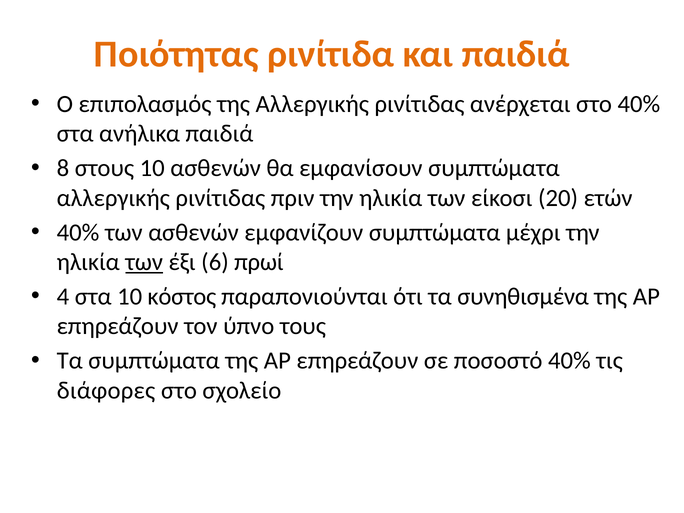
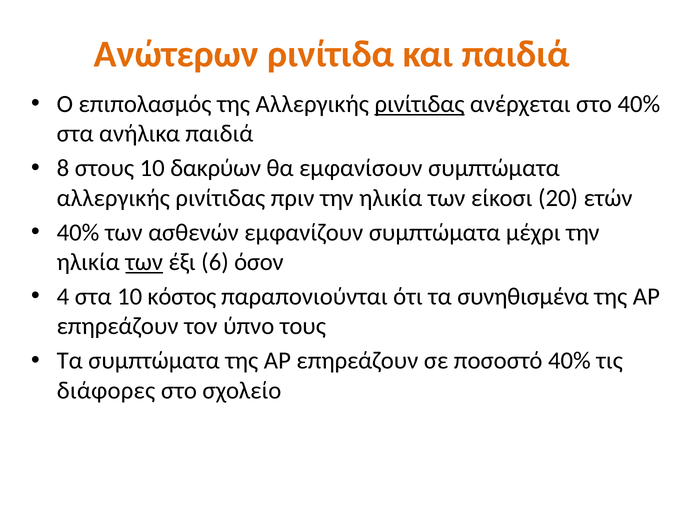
Ποιότητας: Ποιότητας -> Ανώτερων (176, 54)
ρινίτιδας underline: none -> present (419, 104)
10 ασθενών: ασθενών -> δακρύων (216, 168)
πρωί: πρωί -> όσον (259, 262)
